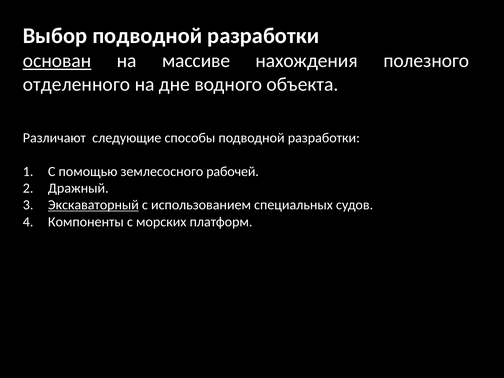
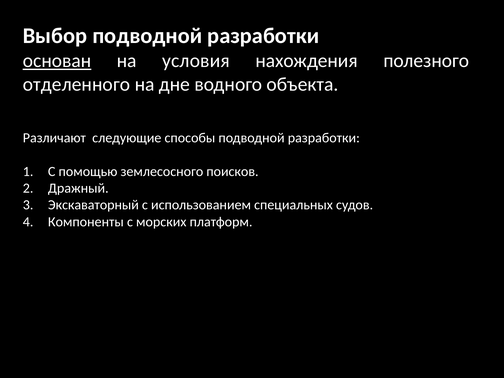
массиве: массиве -> условия (196, 61)
рабочей: рабочей -> поисков (232, 171)
Экскаваторный underline: present -> none (93, 205)
